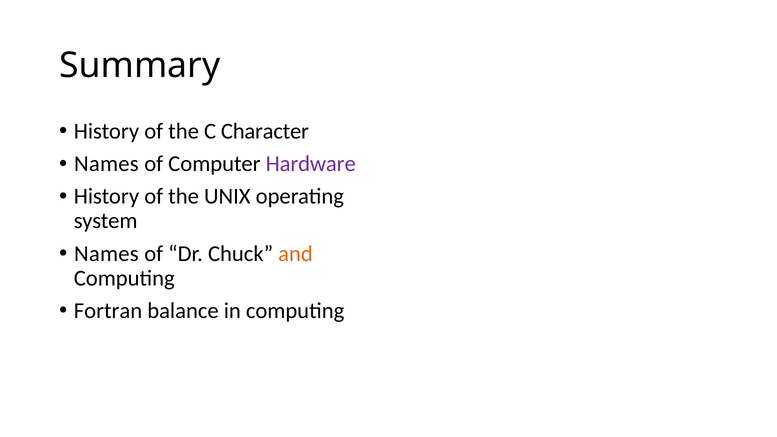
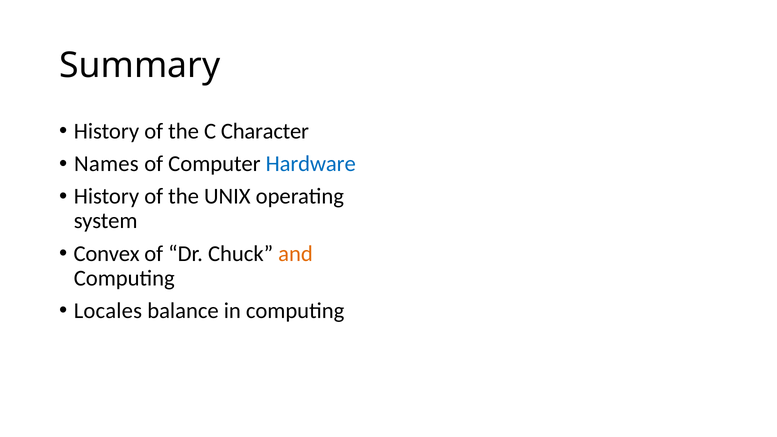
Hardware colour: purple -> blue (311, 164)
Names: Names -> Convex (107, 254)
Fortran: Fortran -> Locales (108, 311)
